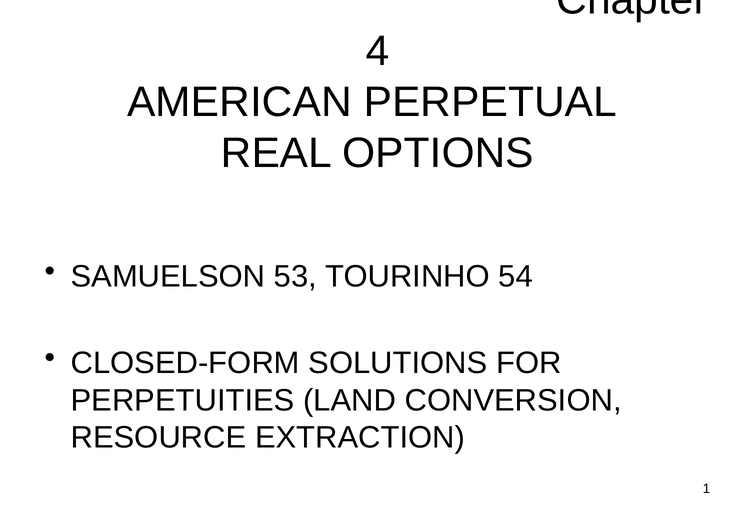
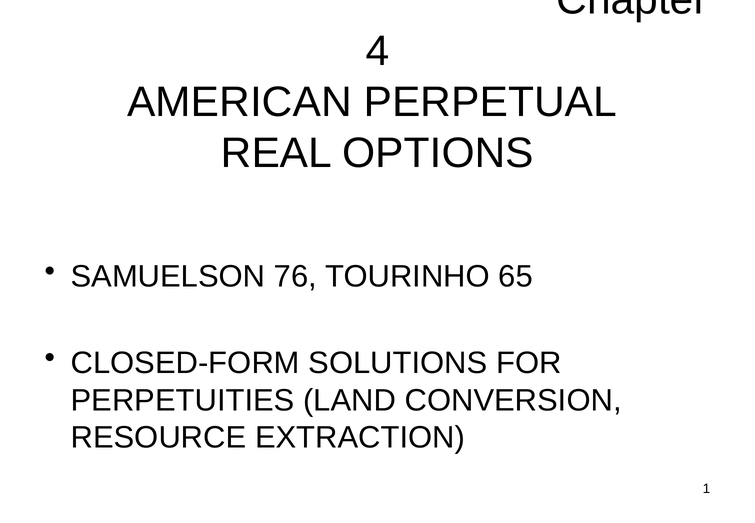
53: 53 -> 76 (295, 276)
54: 54 -> 65 (516, 276)
